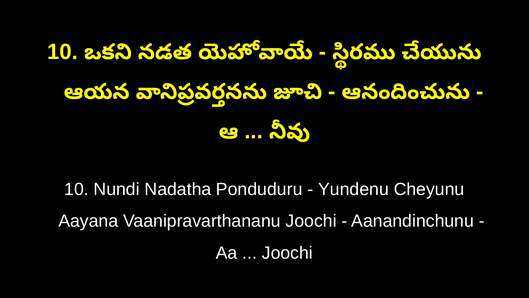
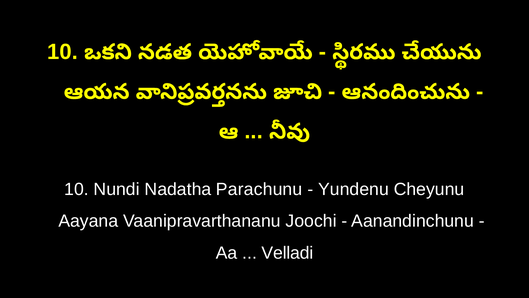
Ponduduru: Ponduduru -> Parachunu (259, 189)
Joochi: Joochi -> Velladi (287, 252)
